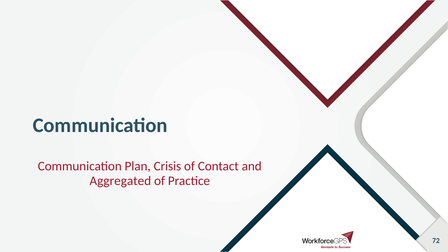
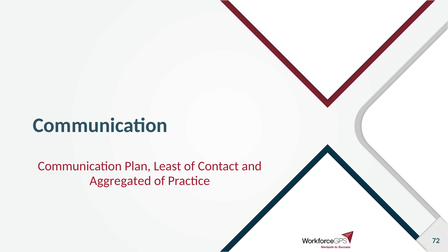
Crisis: Crisis -> Least (167, 166)
